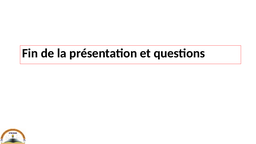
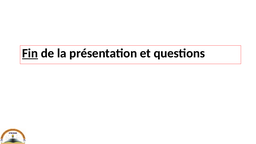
Fin underline: none -> present (30, 53)
